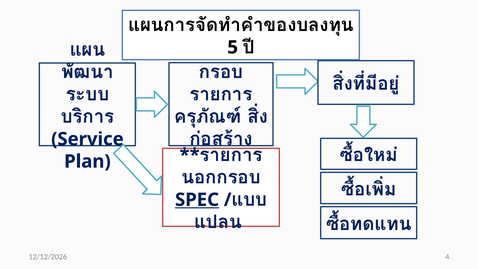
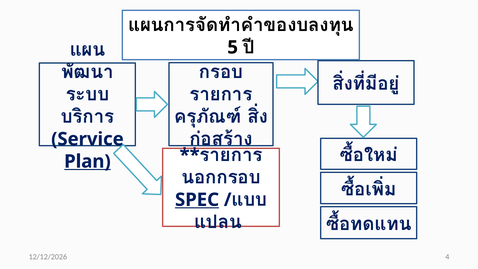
Plan underline: none -> present (87, 161)
